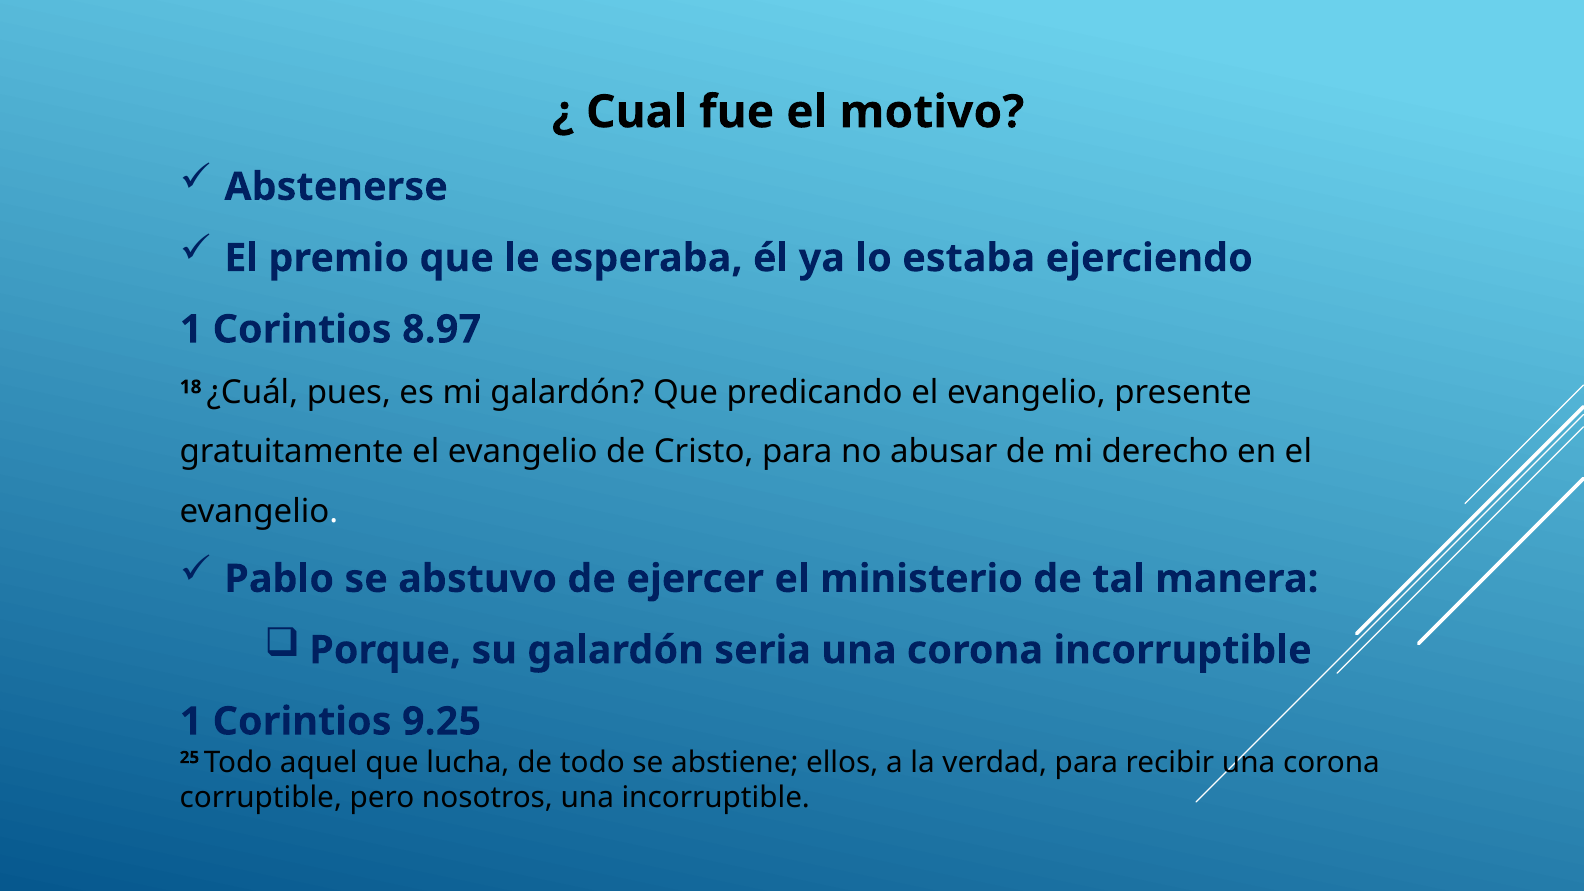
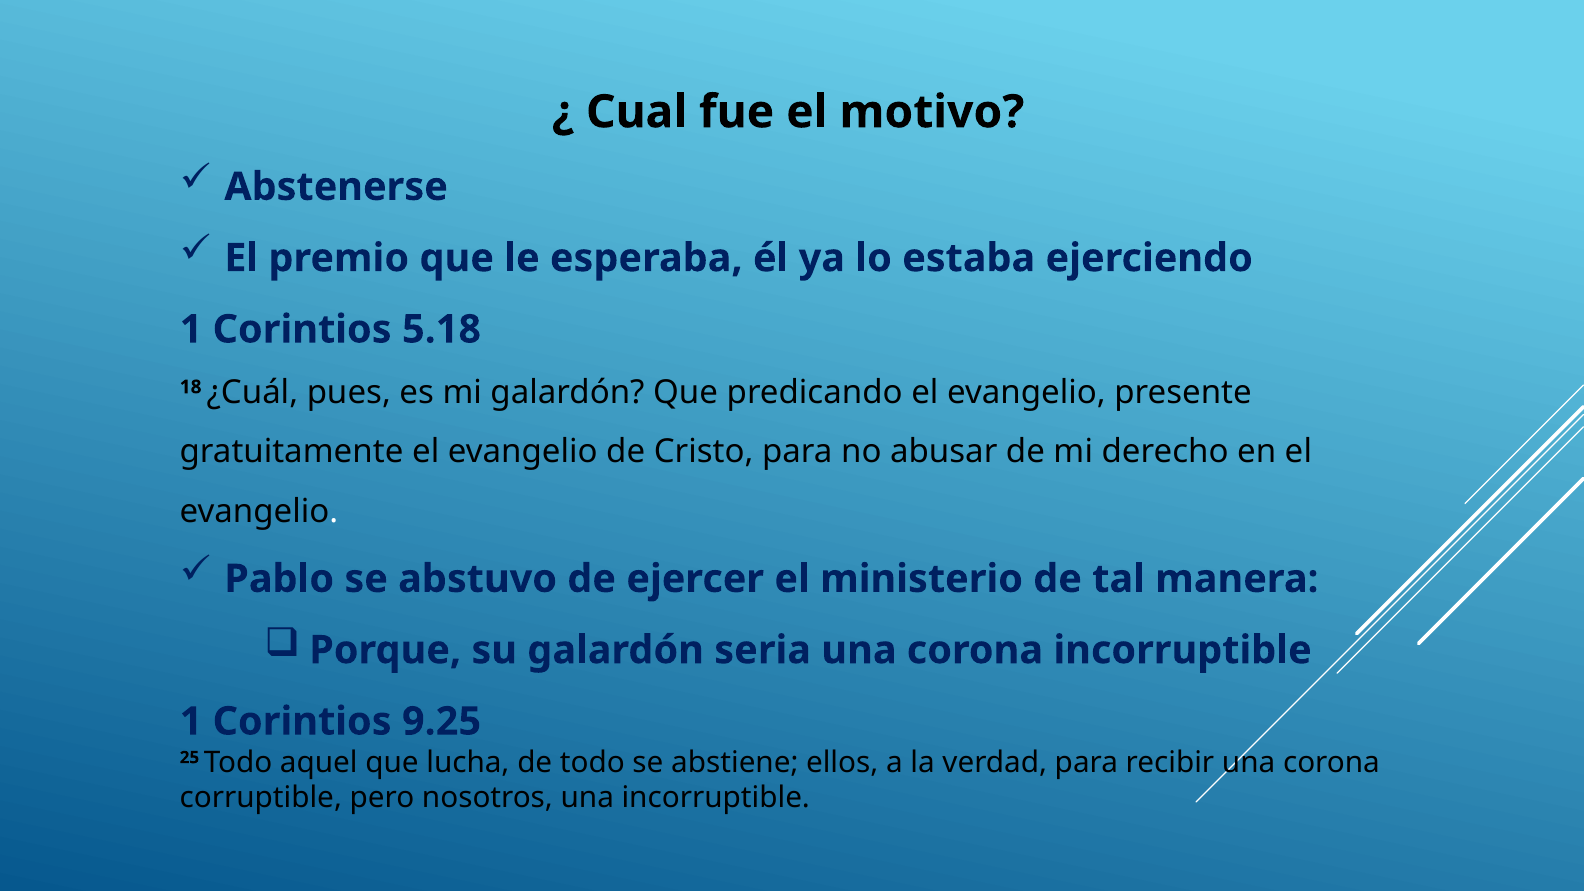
8.97: 8.97 -> 5.18 (442, 329)
